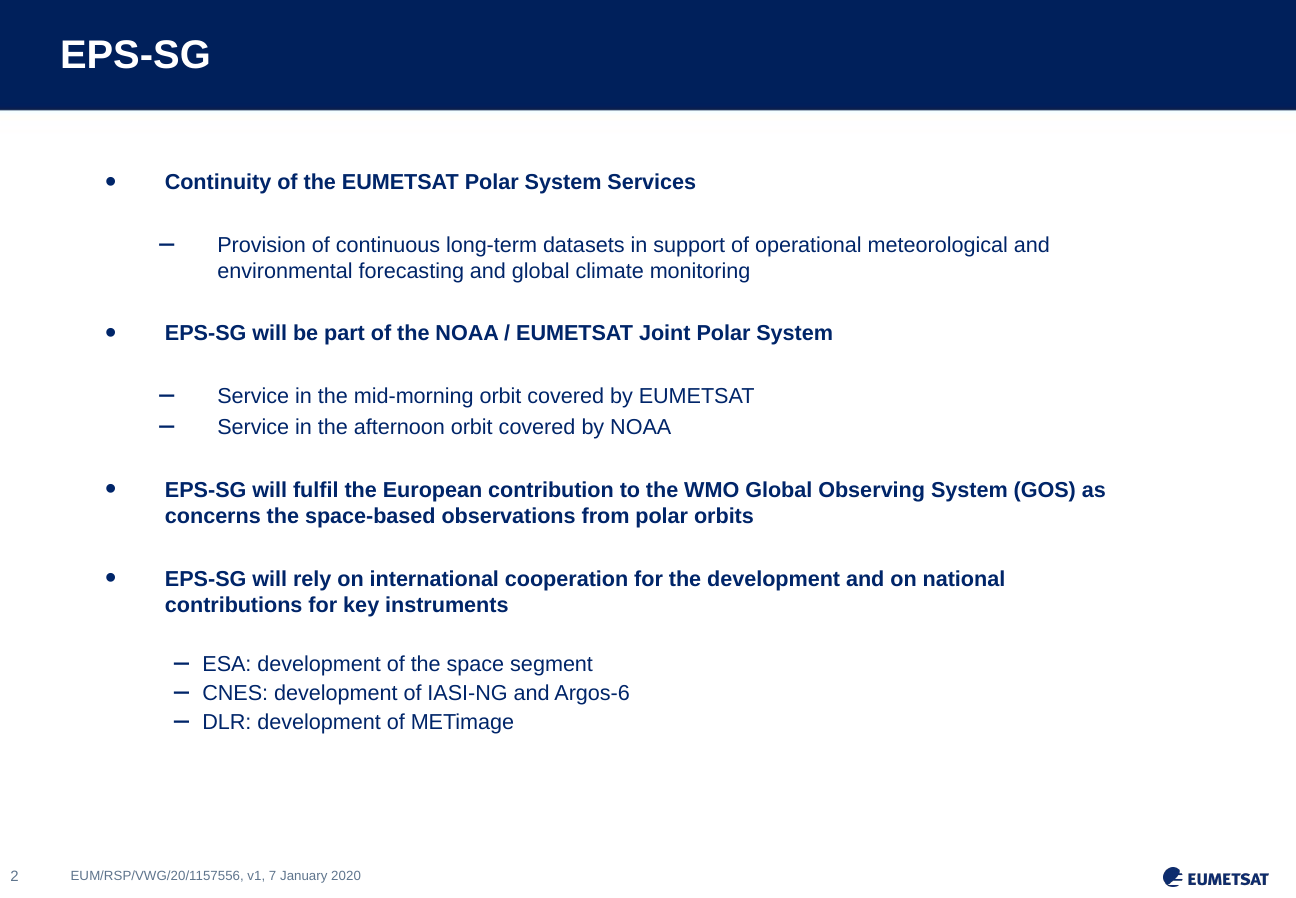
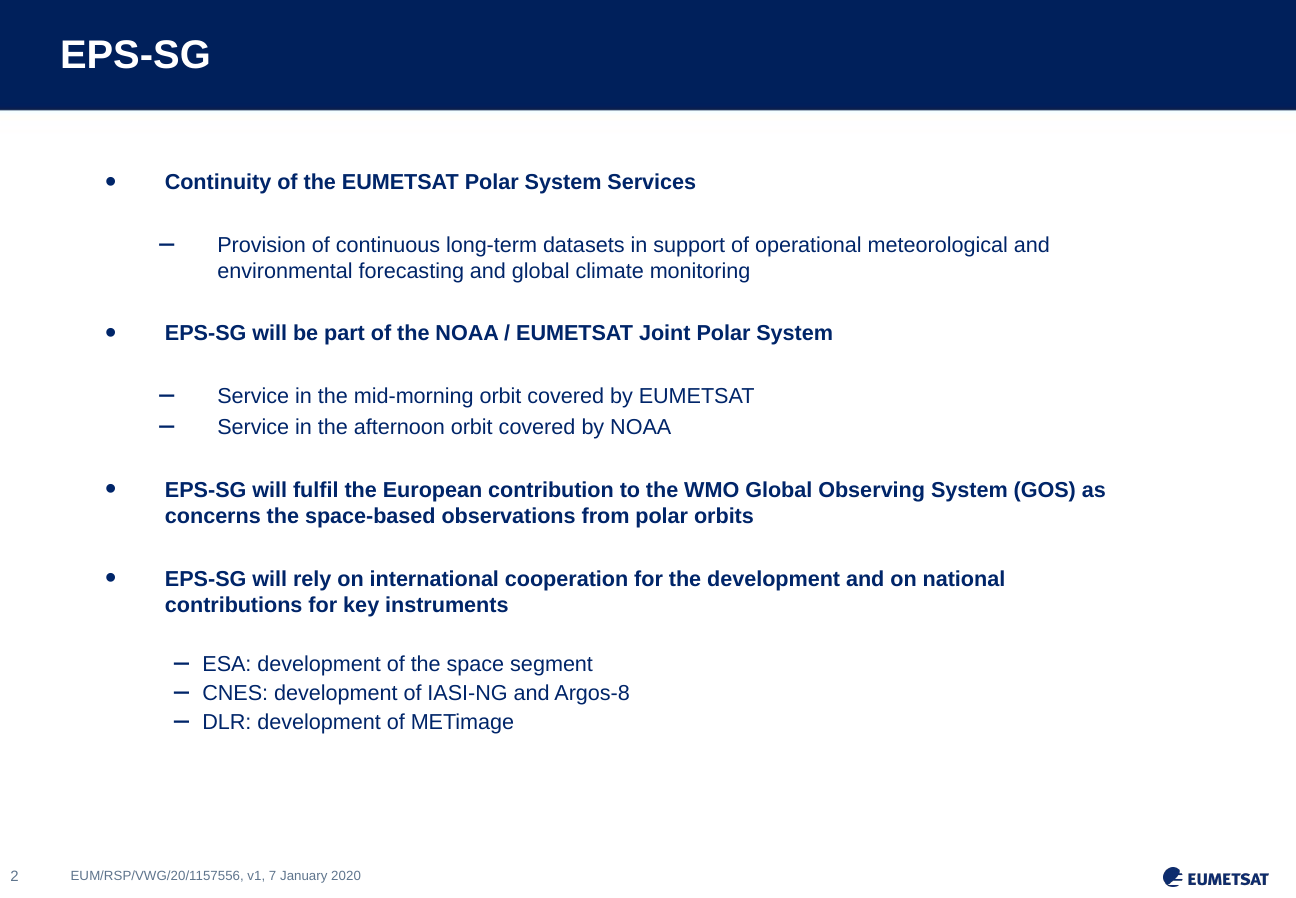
Argos-6: Argos-6 -> Argos-8 (592, 693)
